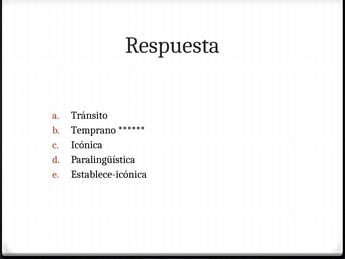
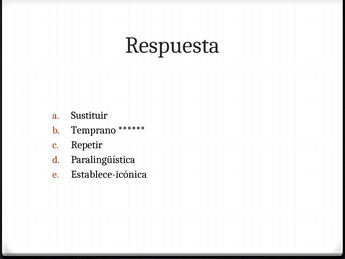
Tránsito: Tránsito -> Sustituir (89, 115)
Icónica: Icónica -> Repetir (87, 145)
